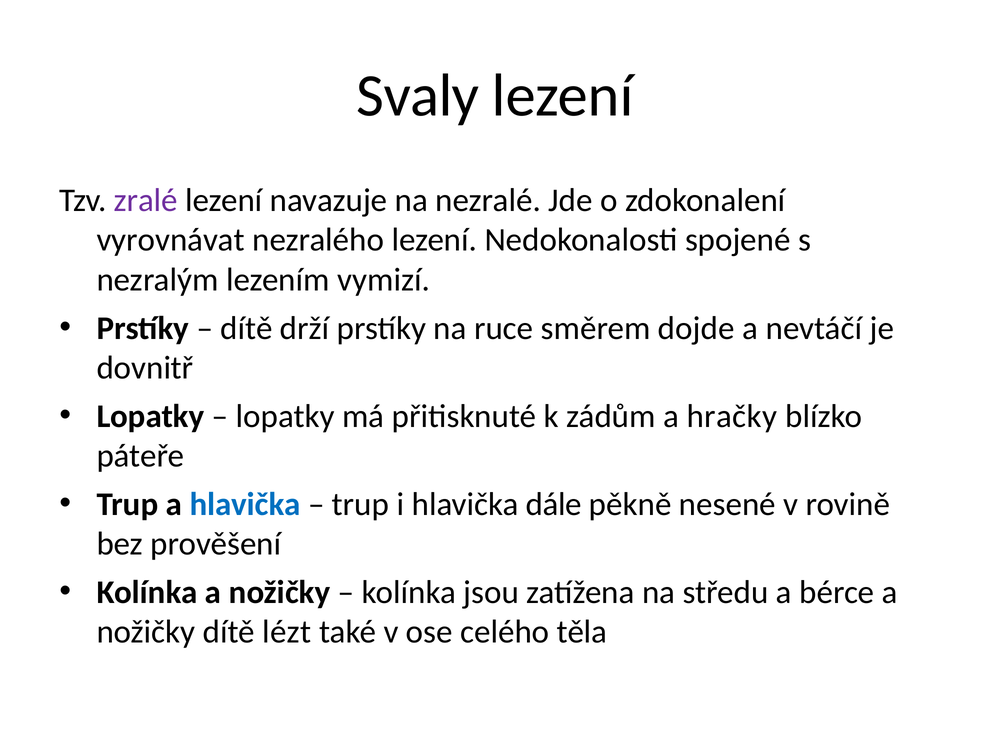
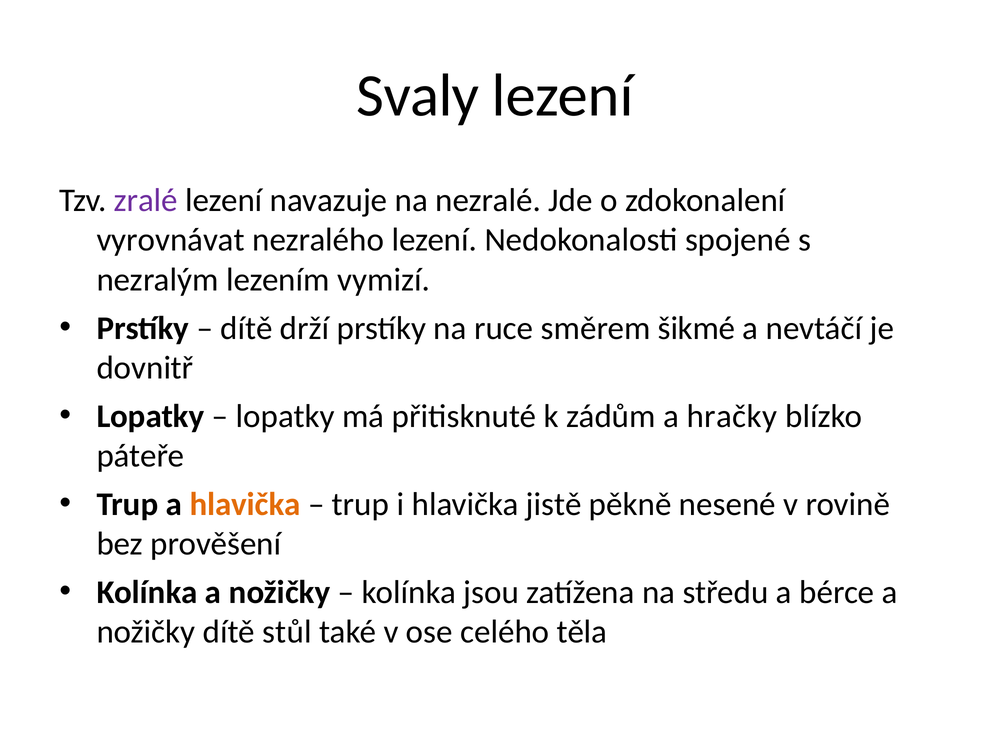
dojde: dojde -> šikmé (697, 328)
hlavička colour: blue -> orange (245, 504)
dále: dále -> jistě (554, 504)
lézt: lézt -> stůl (287, 632)
